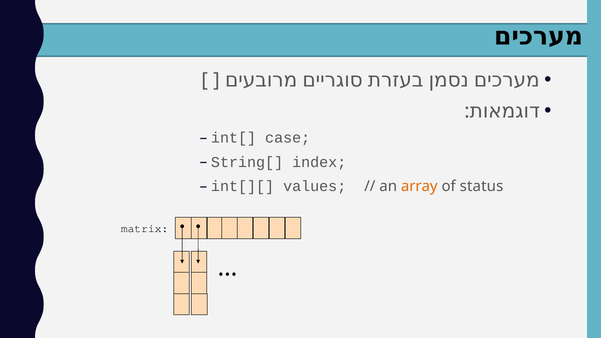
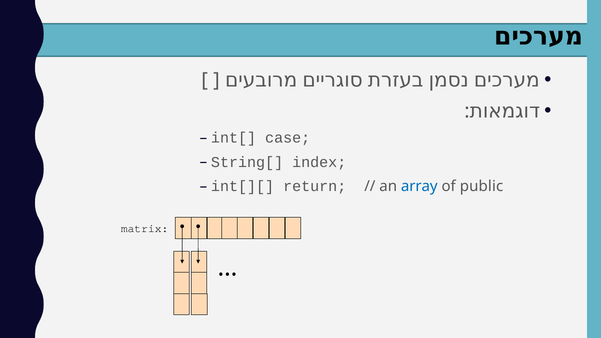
values: values -> return (315, 186)
array colour: orange -> blue (419, 186)
status: status -> public (482, 186)
